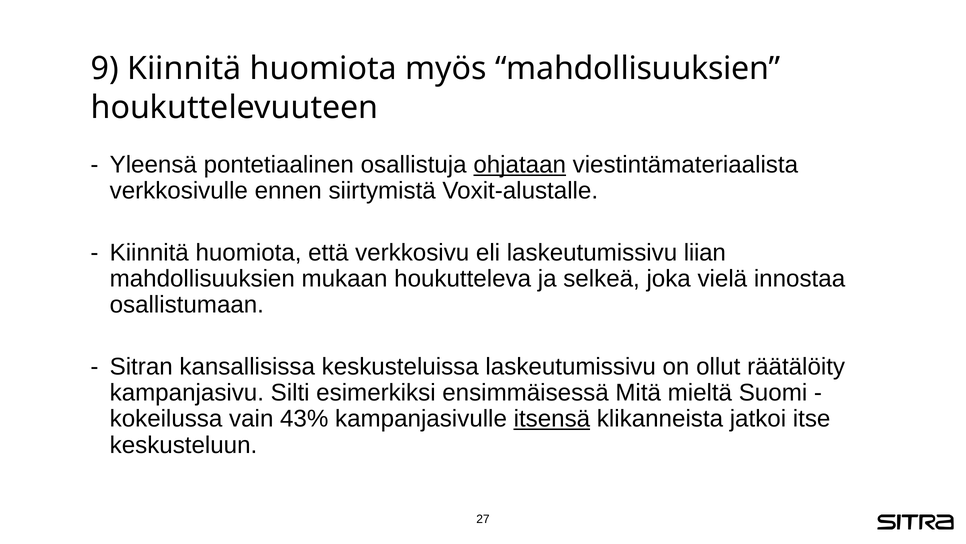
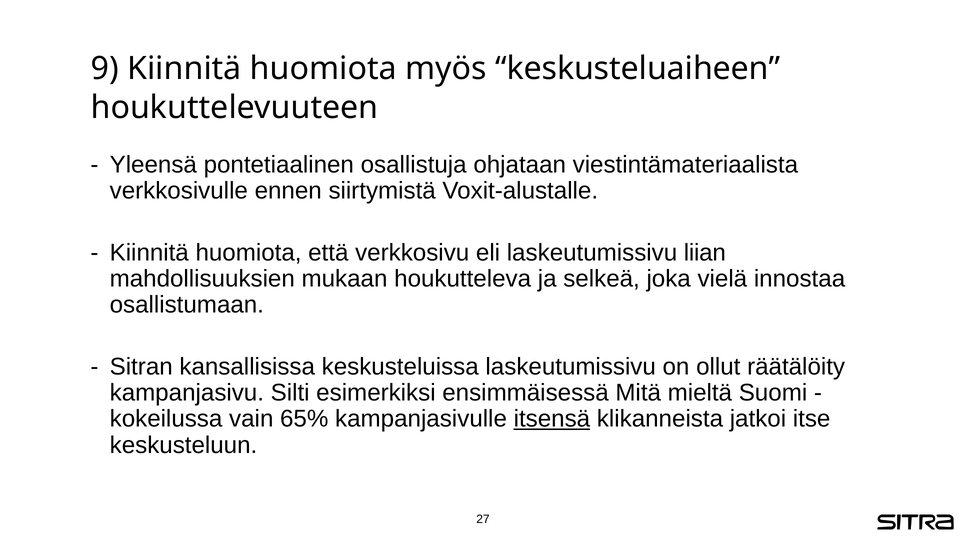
myös mahdollisuuksien: mahdollisuuksien -> keskusteluaiheen (638, 69)
ohjataan underline: present -> none (520, 165)
43%: 43% -> 65% (304, 418)
